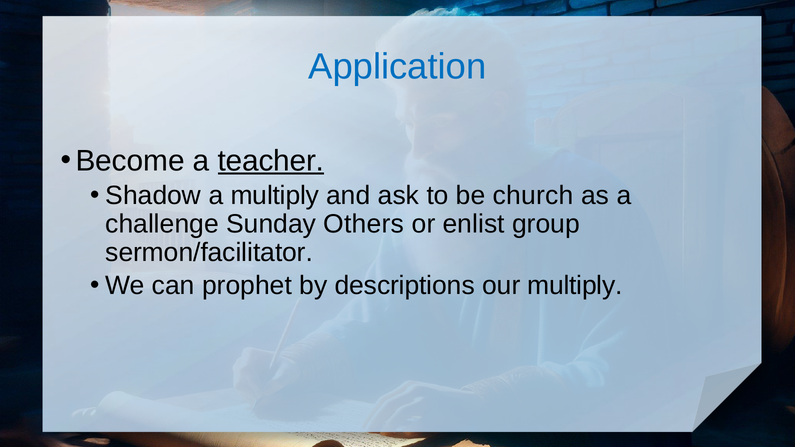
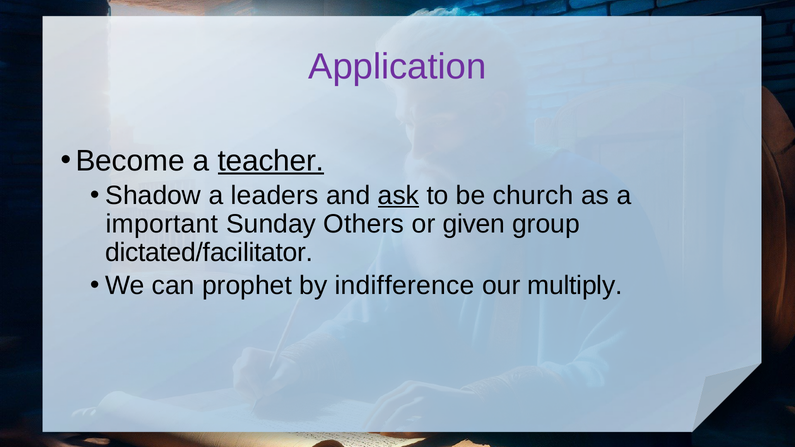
Application colour: blue -> purple (397, 67)
a multiply: multiply -> leaders (275, 195)
ask underline: none -> present (399, 195)
challenge: challenge -> important (162, 224)
enlist: enlist -> given (474, 224)
sermon/facilitator: sermon/facilitator -> dictated/facilitator (209, 253)
descriptions: descriptions -> indifference (405, 285)
